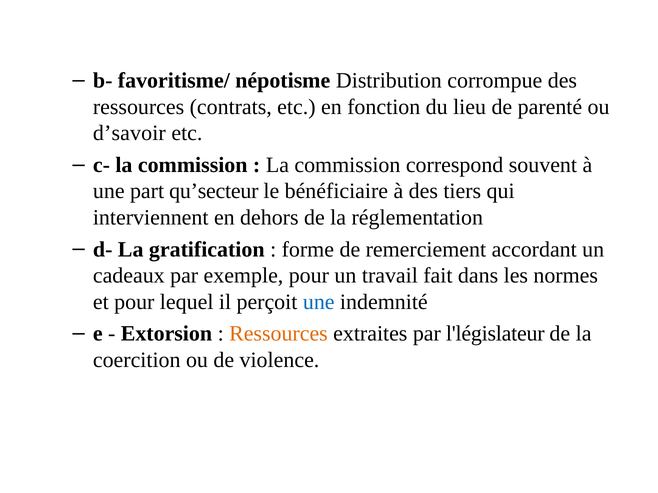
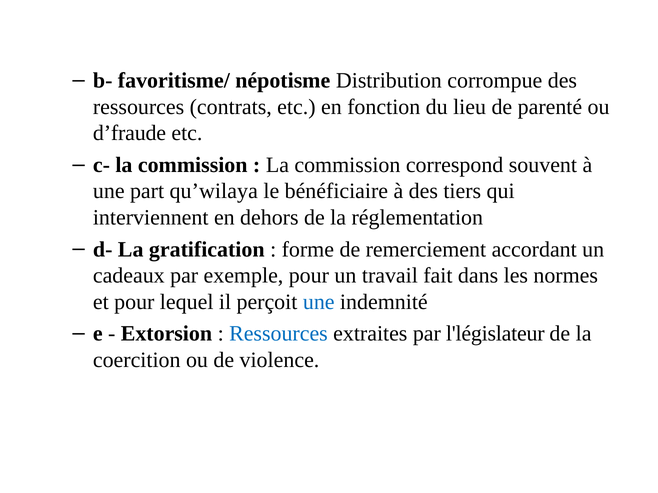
d’savoir: d’savoir -> d’fraude (130, 133)
qu’secteur: qu’secteur -> qu’wilaya (214, 191)
Ressources colour: orange -> blue (278, 334)
